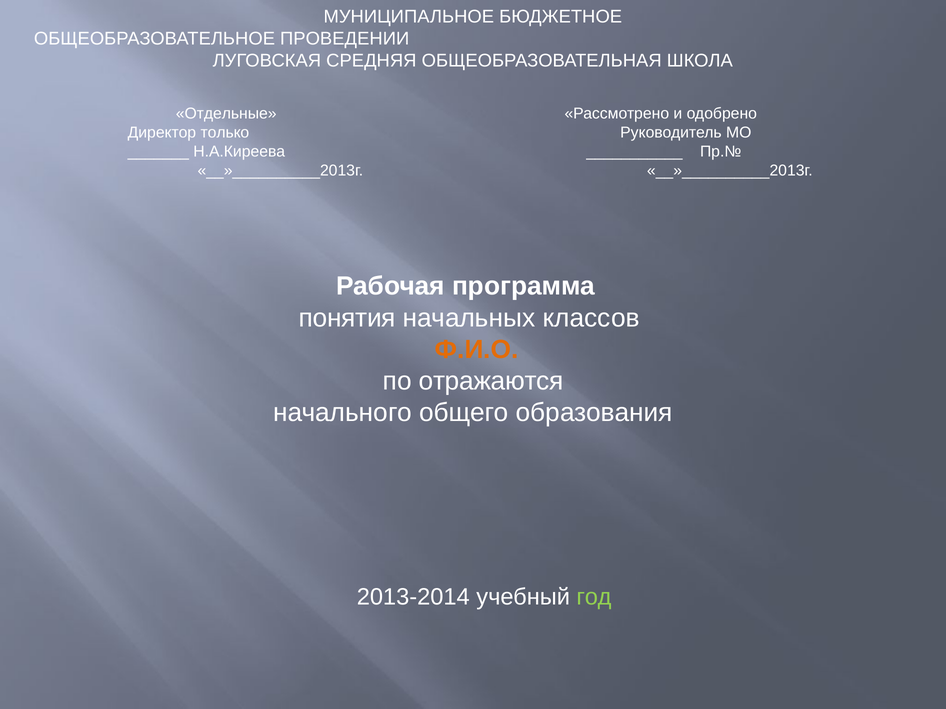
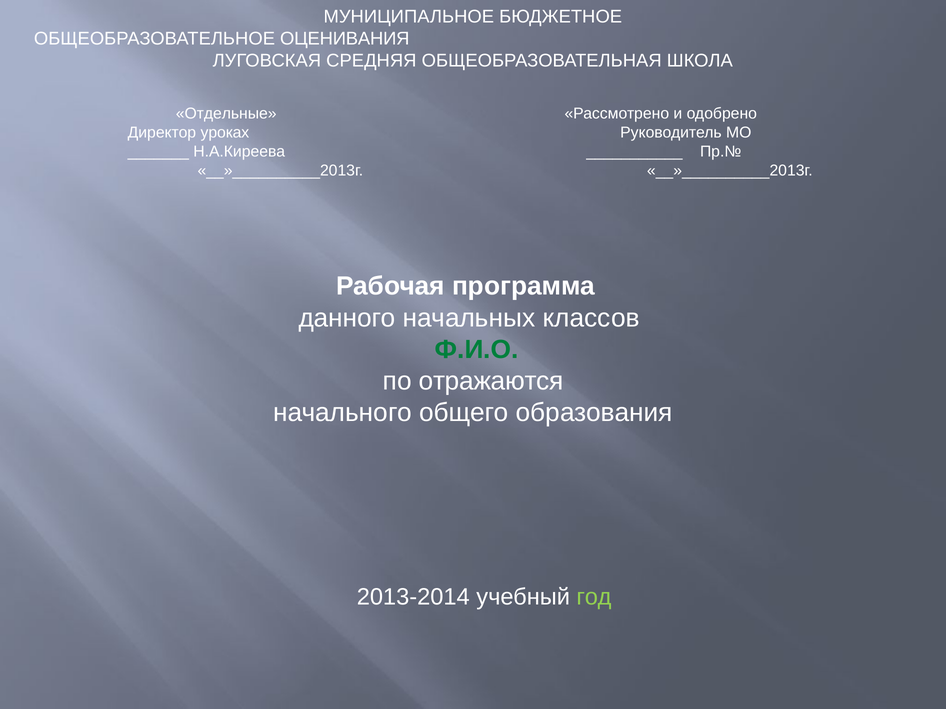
ПРОВЕДЕНИИ: ПРОВЕДЕНИИ -> ОЦЕНИВАНИЯ (345, 39)
только: только -> уроках (225, 133)
понятия: понятия -> данного (347, 318)
Ф.И.О colour: orange -> green (477, 350)
